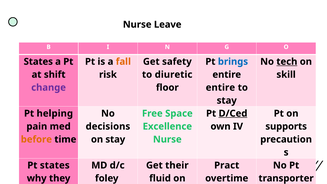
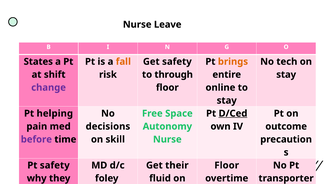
brings colour: blue -> orange (233, 62)
tech underline: present -> none (287, 62)
to diuretic: diuretic -> through (174, 75)
skill: skill -> stay (286, 75)
entire: entire -> online (220, 87)
Excellence: Excellence -> Autonomy (167, 126)
supports: supports -> outcome (286, 126)
before colour: orange -> purple (36, 139)
on stay: stay -> skill (115, 139)
Pt states: states -> safety (55, 165)
Pract: Pract -> Floor (227, 165)
